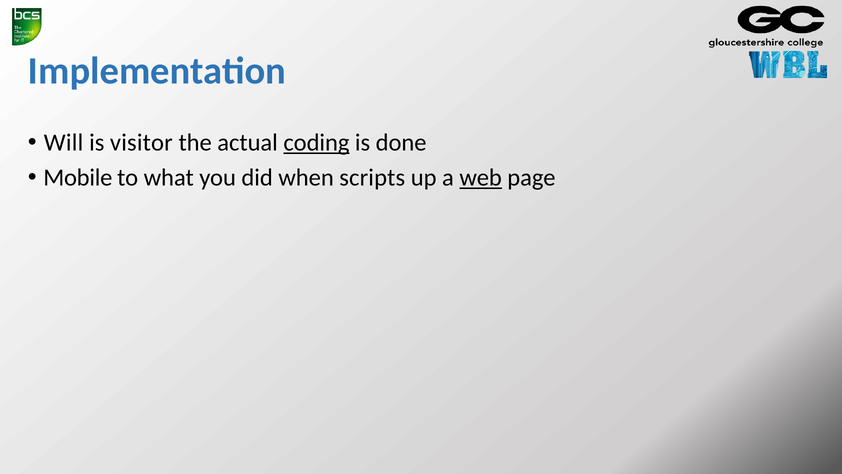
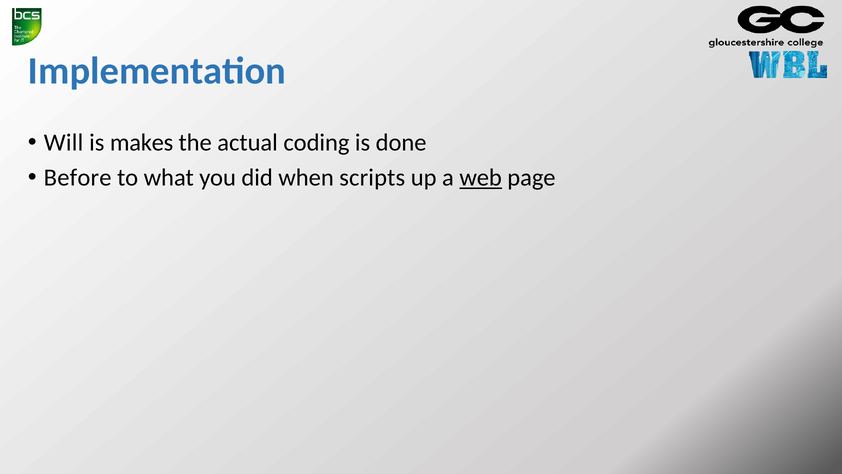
visitor: visitor -> makes (142, 142)
coding underline: present -> none (316, 142)
Mobile: Mobile -> Before (78, 178)
